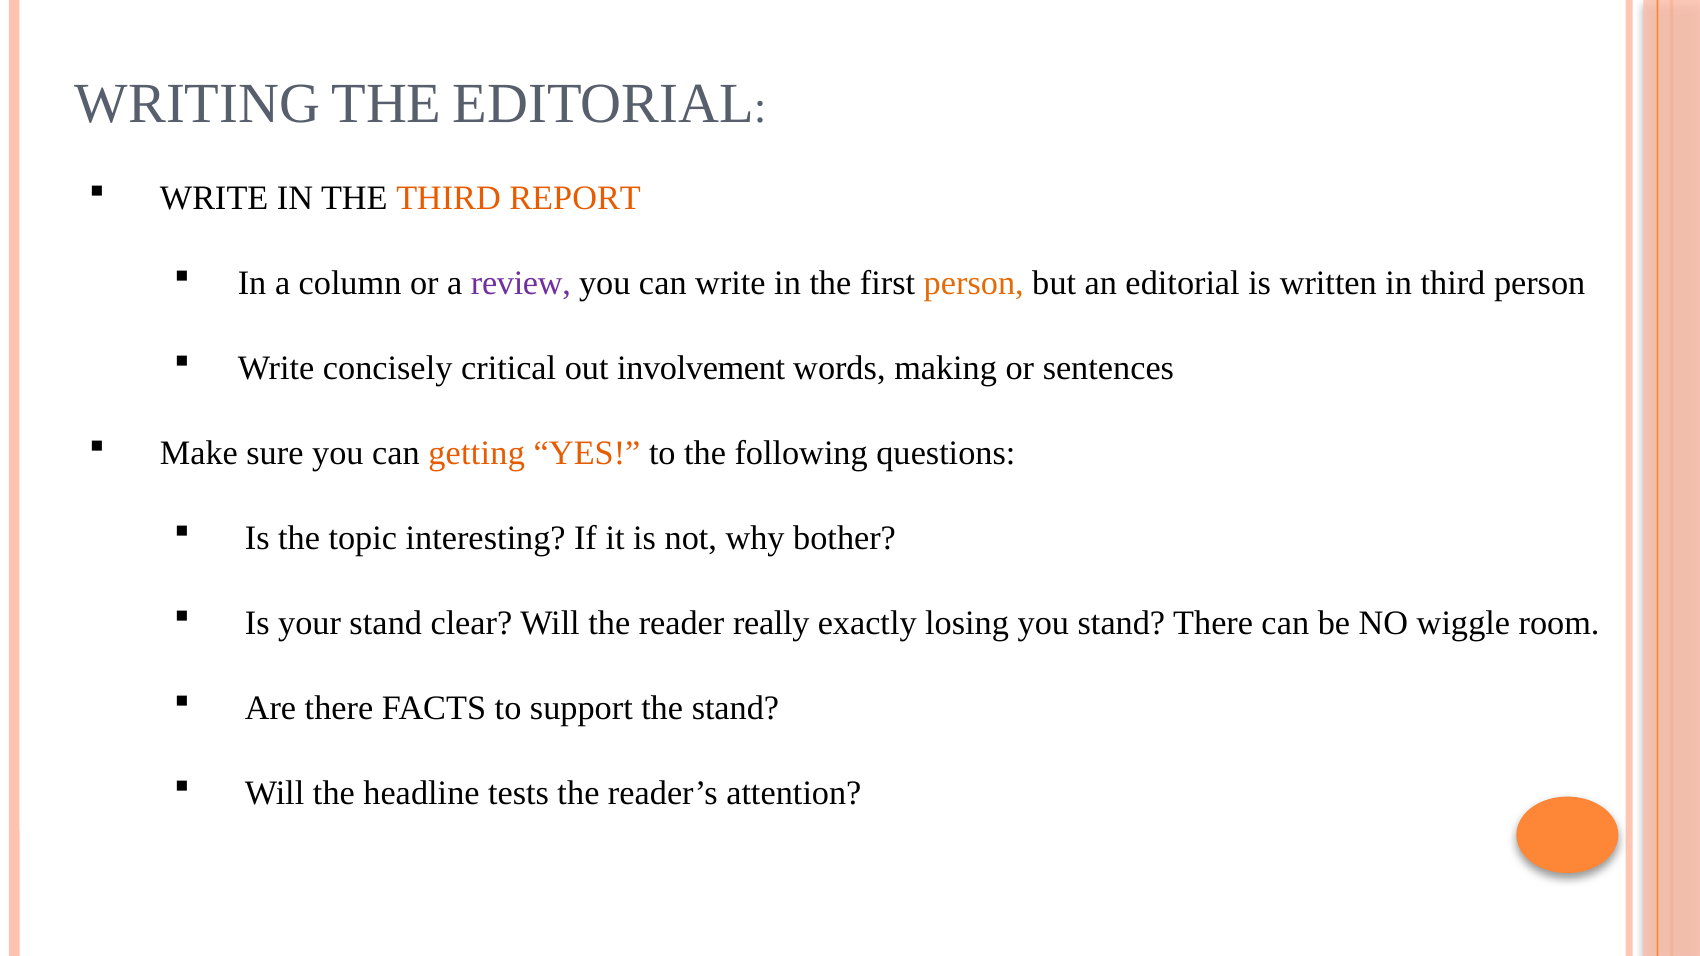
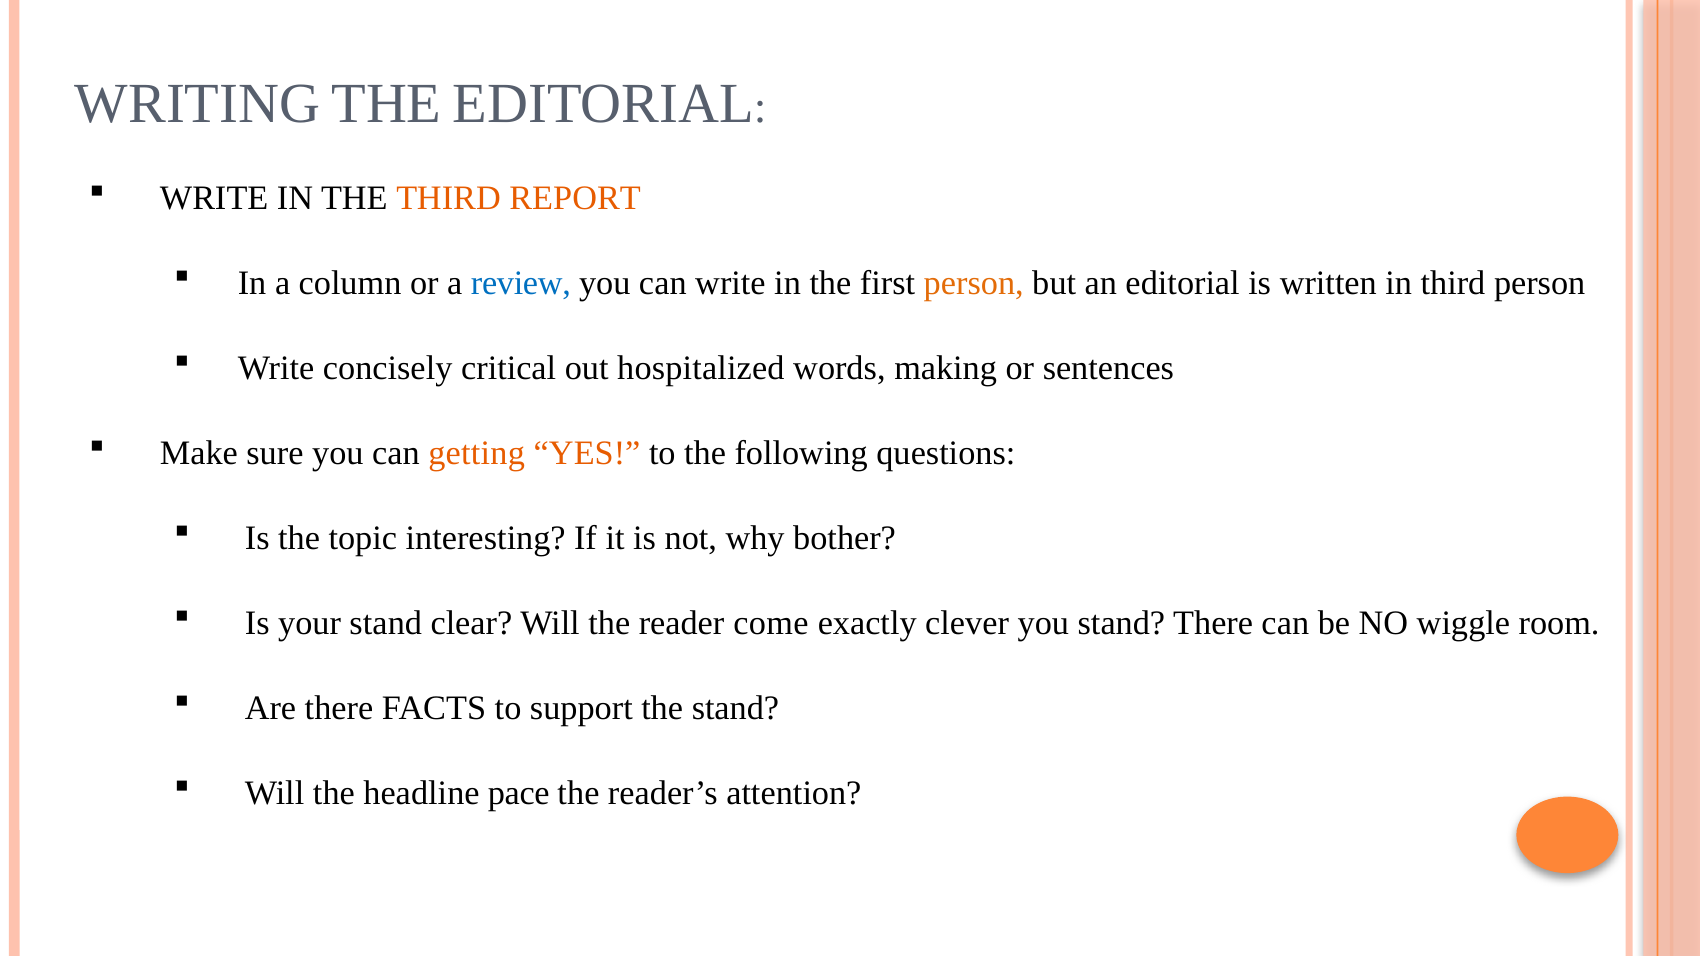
review colour: purple -> blue (521, 283)
involvement: involvement -> hospitalized (701, 368)
really: really -> come (771, 623)
losing: losing -> clever (967, 623)
tests: tests -> pace (519, 793)
